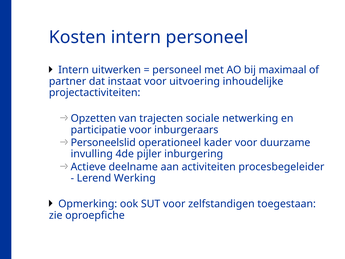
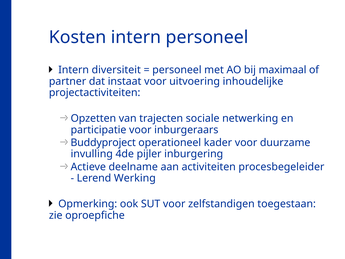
uitwerken: uitwerken -> diversiteit (116, 70)
Personeelslid: Personeelslid -> Buddyproject (103, 142)
